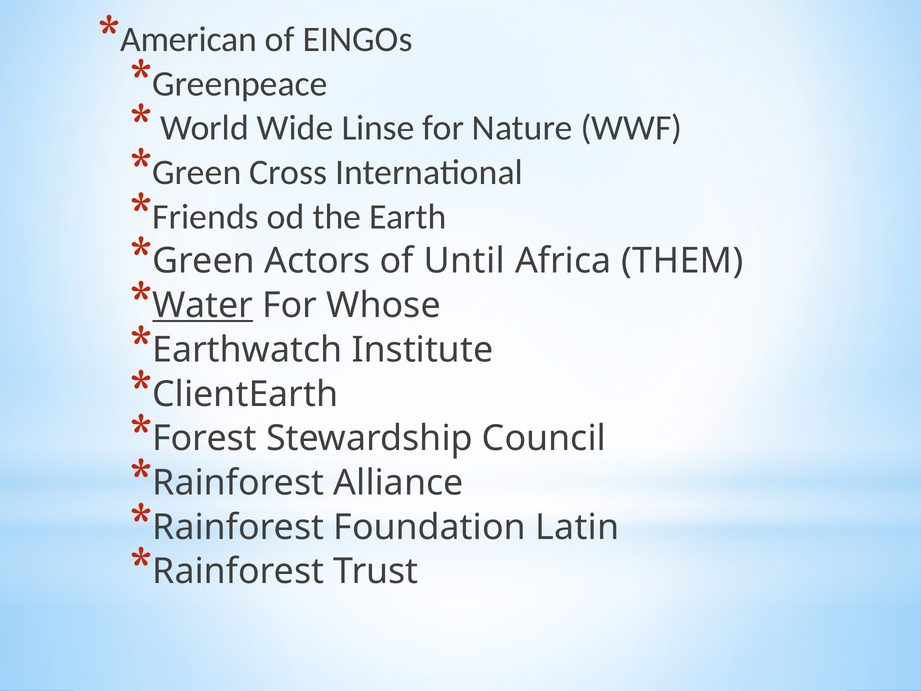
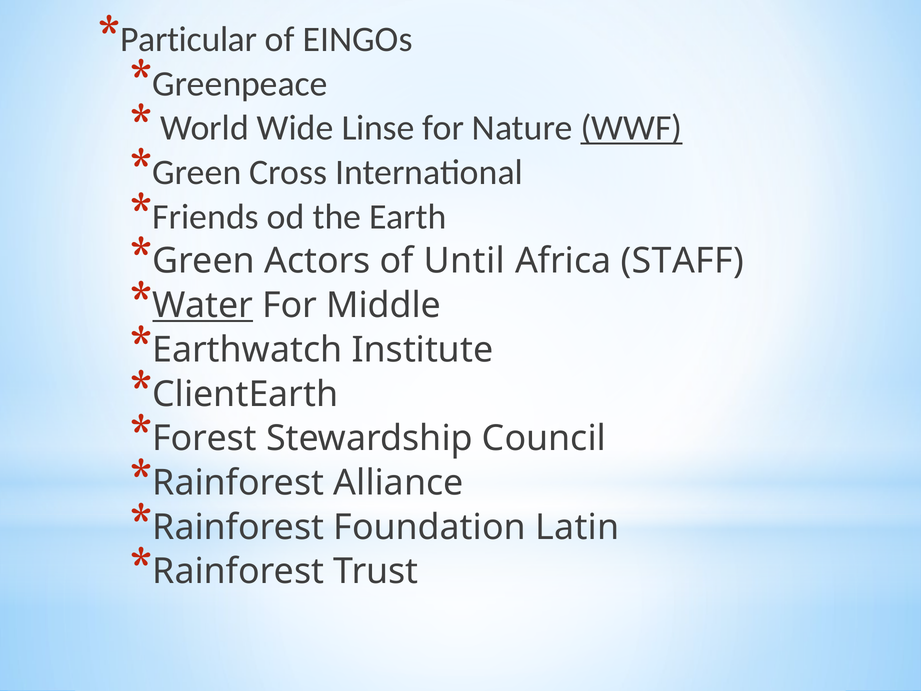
American: American -> Particular (189, 39)
WWF underline: none -> present (631, 128)
THEM: THEM -> STAFF (682, 261)
Whose: Whose -> Middle (384, 305)
